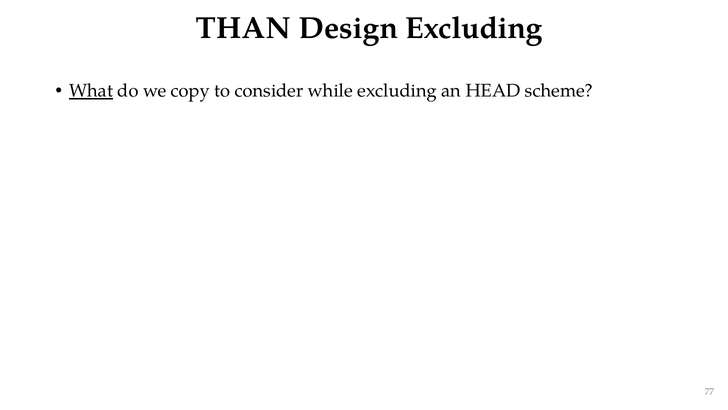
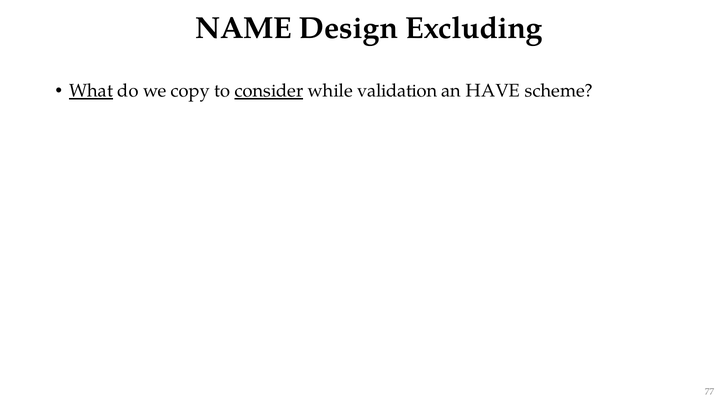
THAN: THAN -> NAME (244, 28)
consider underline: none -> present (269, 91)
while excluding: excluding -> validation (397, 91)
HEAD: HEAD -> HAVE (493, 91)
